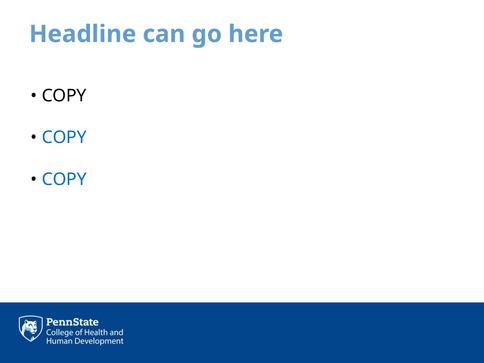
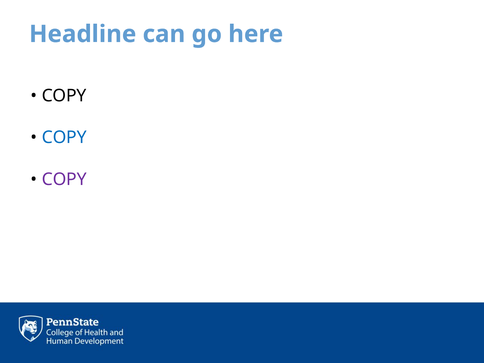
COPY colour: blue -> purple (64, 179)
